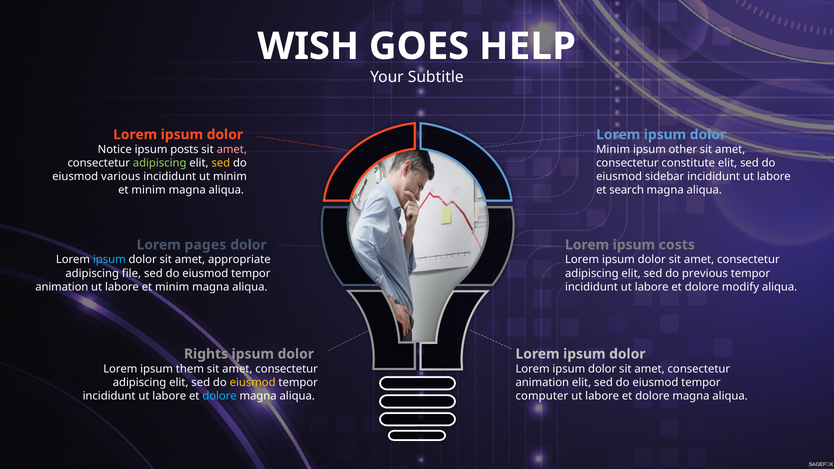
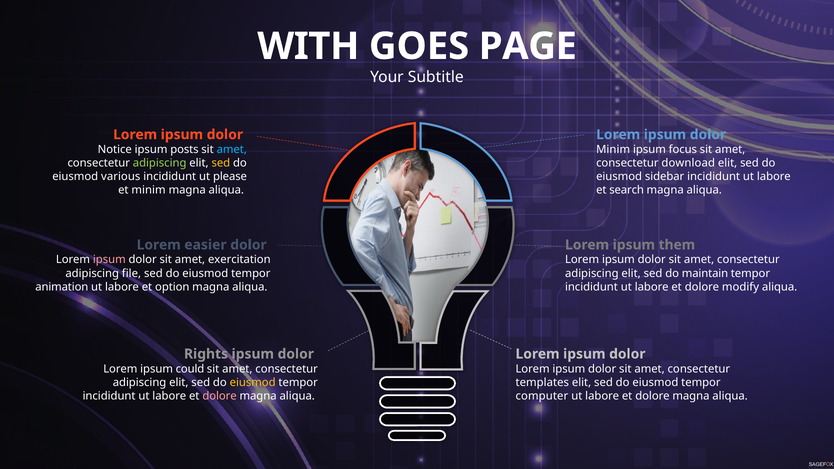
WISH: WISH -> WITH (308, 46)
HELP: HELP -> PAGE (528, 46)
amet colour: pink -> light blue (232, 150)
other: other -> focus (683, 150)
constitute: constitute -> download (688, 163)
ut minim: minim -> please (230, 177)
pages: pages -> easier (205, 245)
costs: costs -> them (677, 245)
ipsum colour: light blue -> pink (109, 260)
appropriate: appropriate -> exercitation (239, 260)
previous: previous -> maintain (705, 273)
labore et minim: minim -> option (172, 287)
them: them -> could (190, 369)
animation: animation -> templates (542, 383)
dolore colour: light blue -> pink (220, 396)
